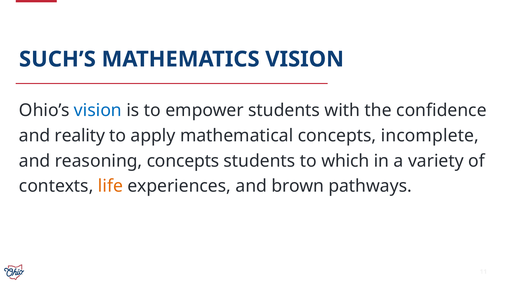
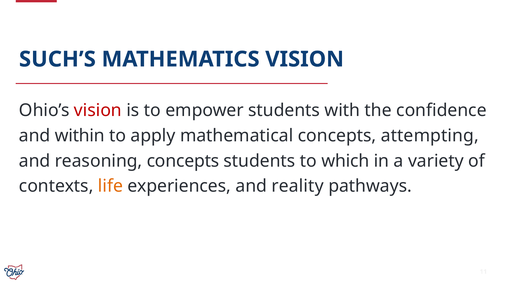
vision colour: blue -> red (98, 110)
reality: reality -> within (80, 135)
incomplete: incomplete -> attempting (430, 135)
brown: brown -> reality (298, 186)
